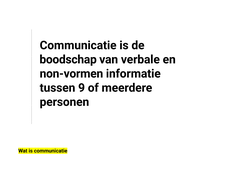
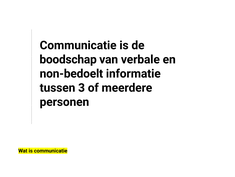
non-vormen: non-vormen -> non-bedoelt (71, 73)
9: 9 -> 3 (82, 87)
